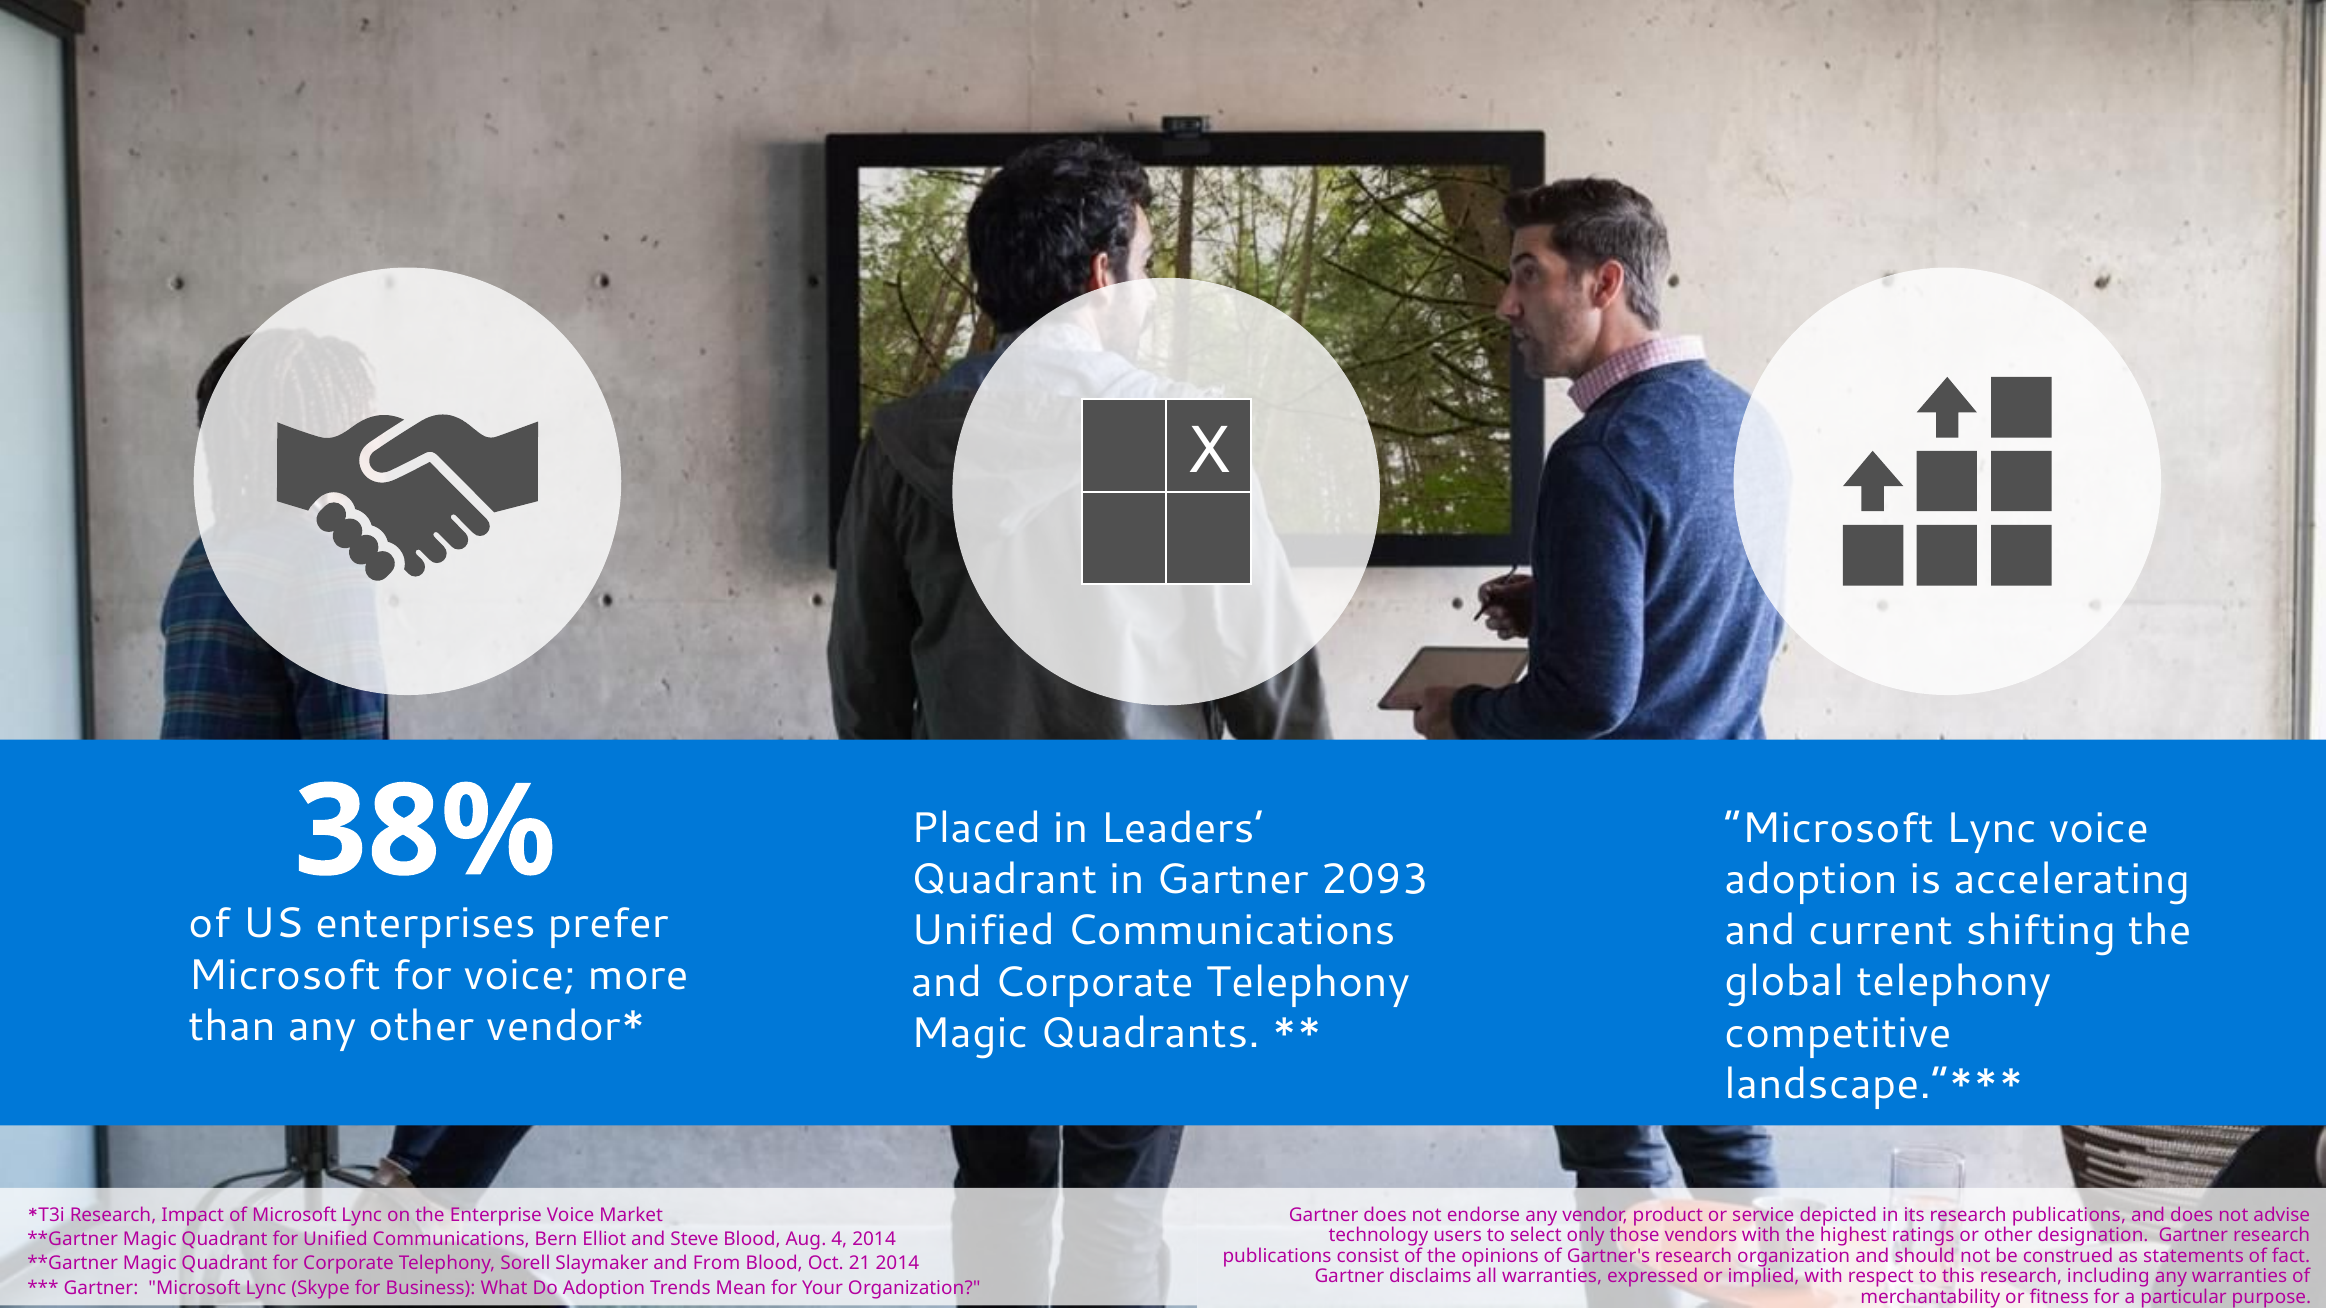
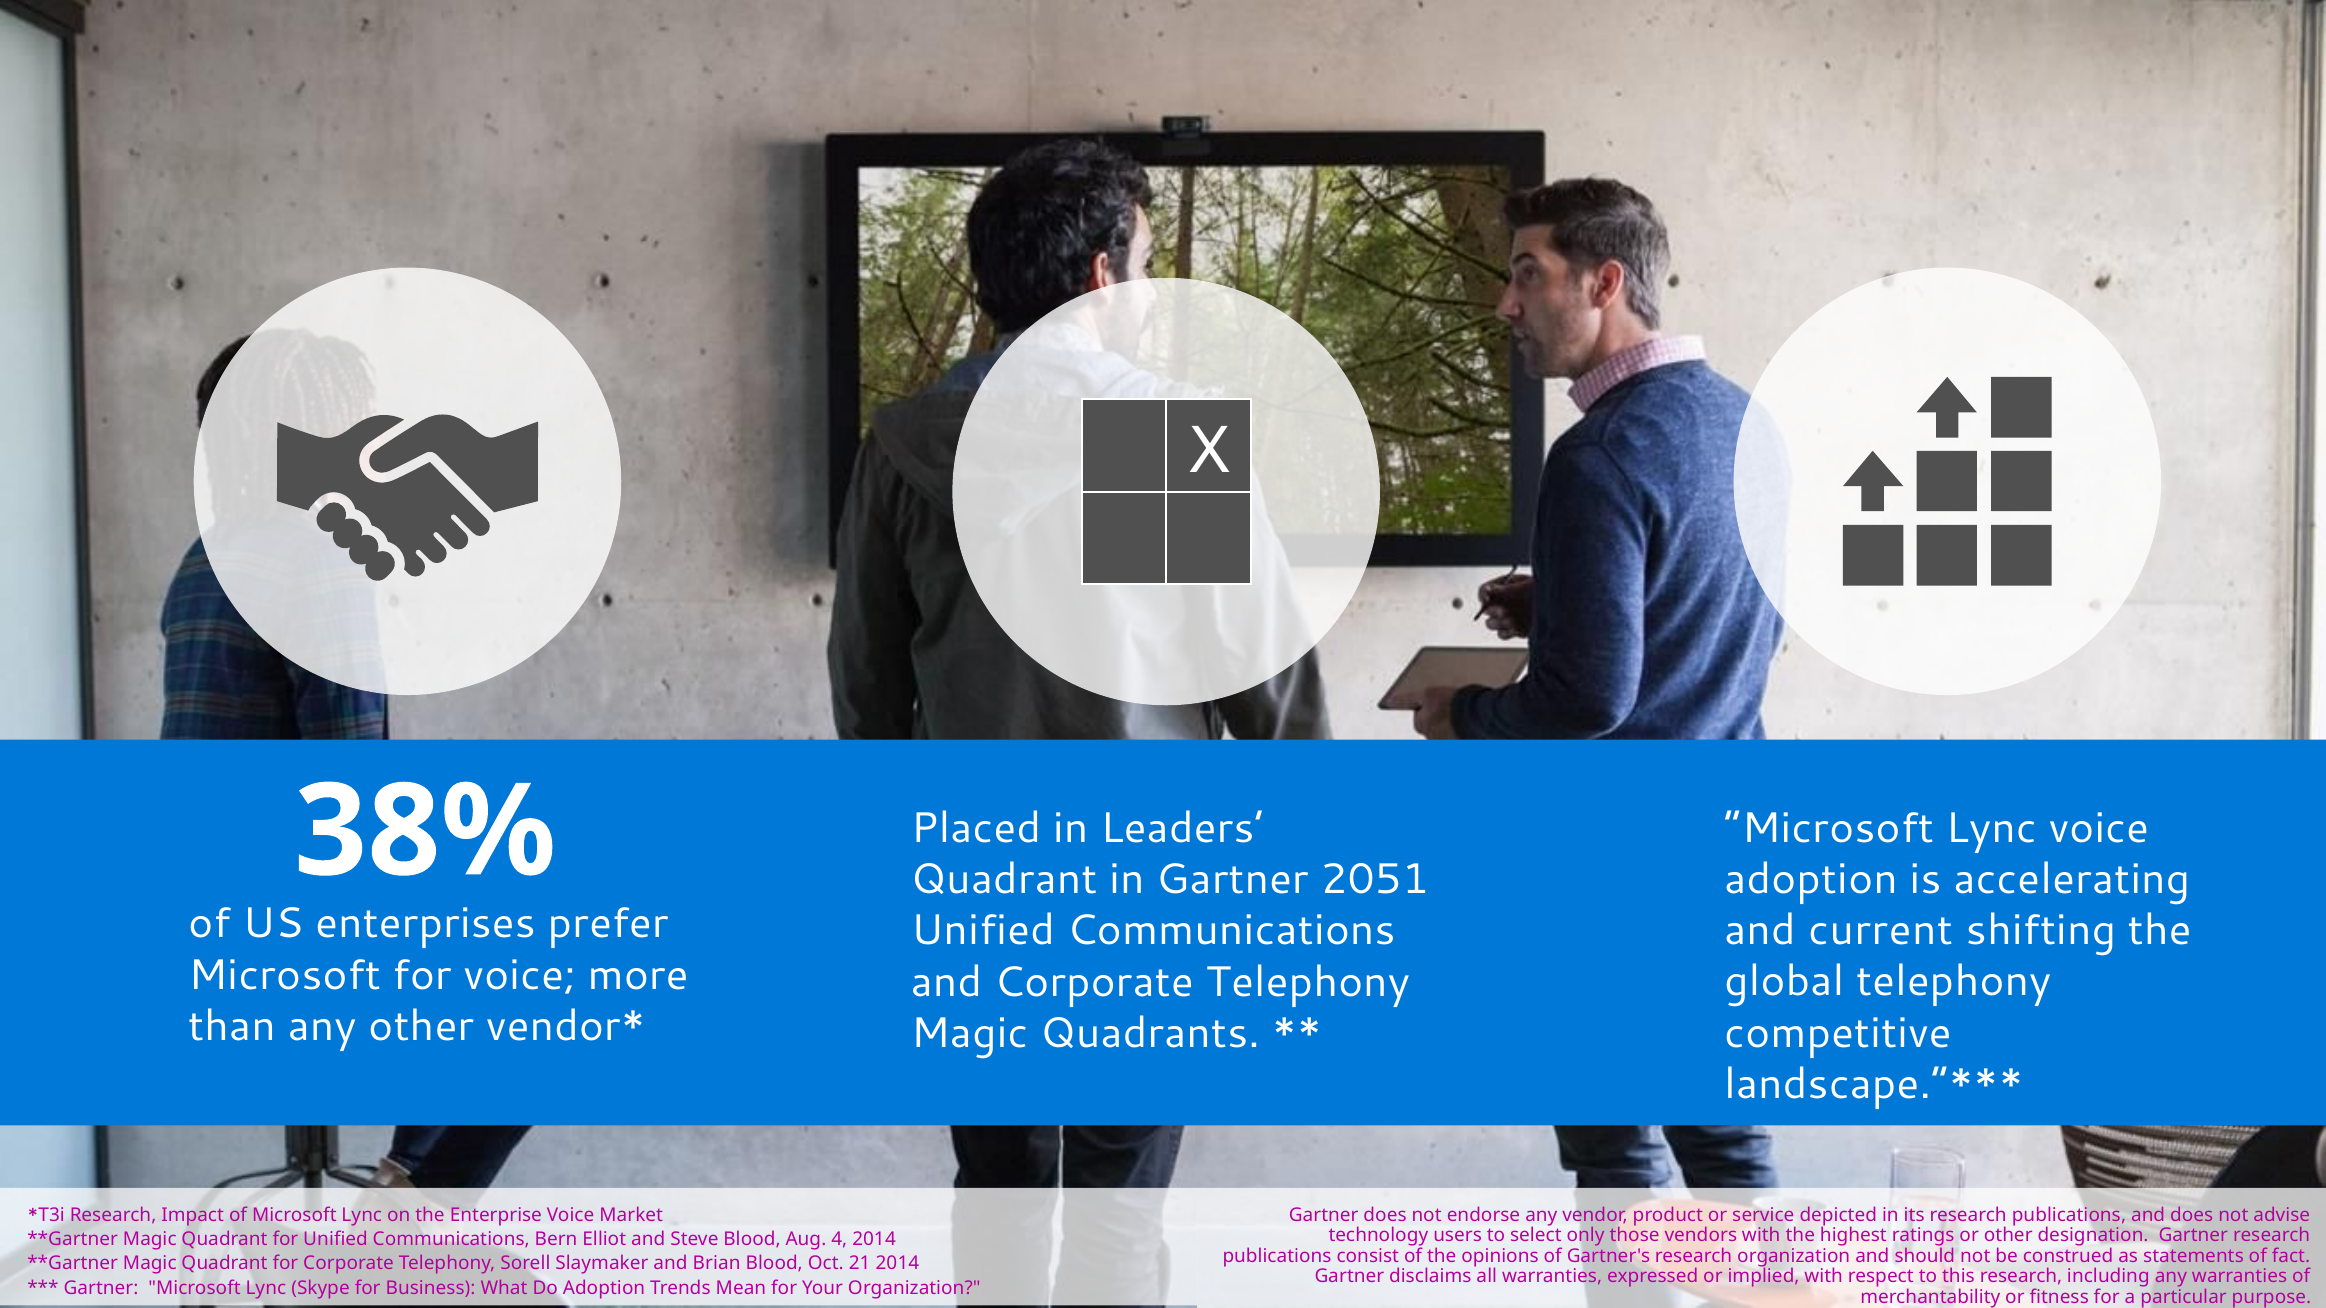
2093: 2093 -> 2051 (1375, 880)
From: From -> Brian (717, 1264)
